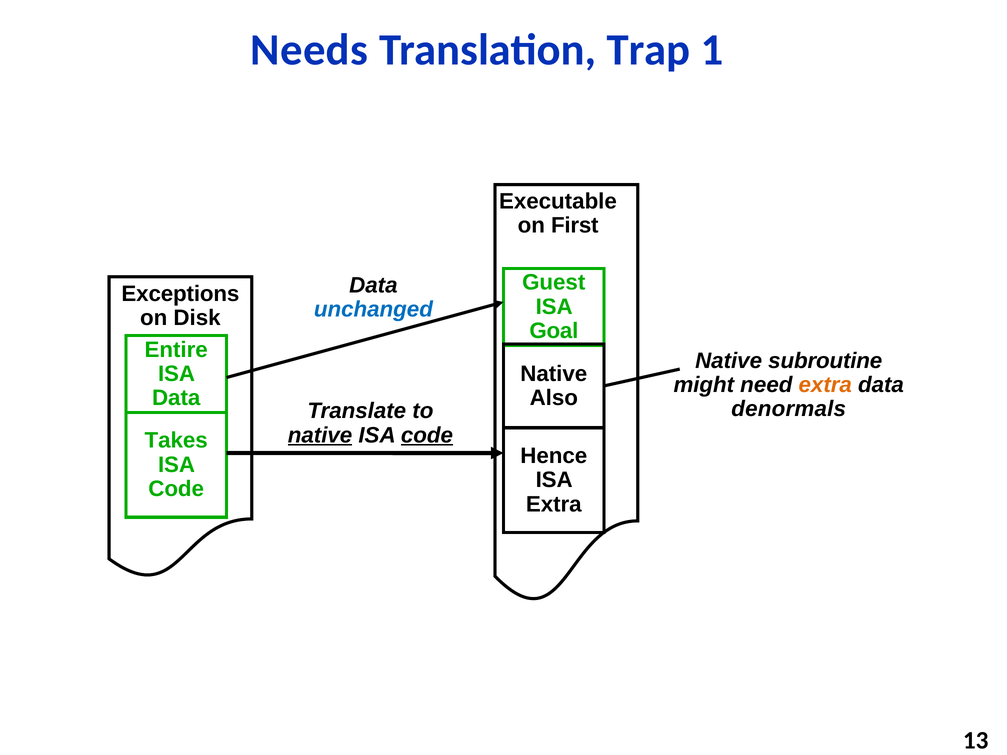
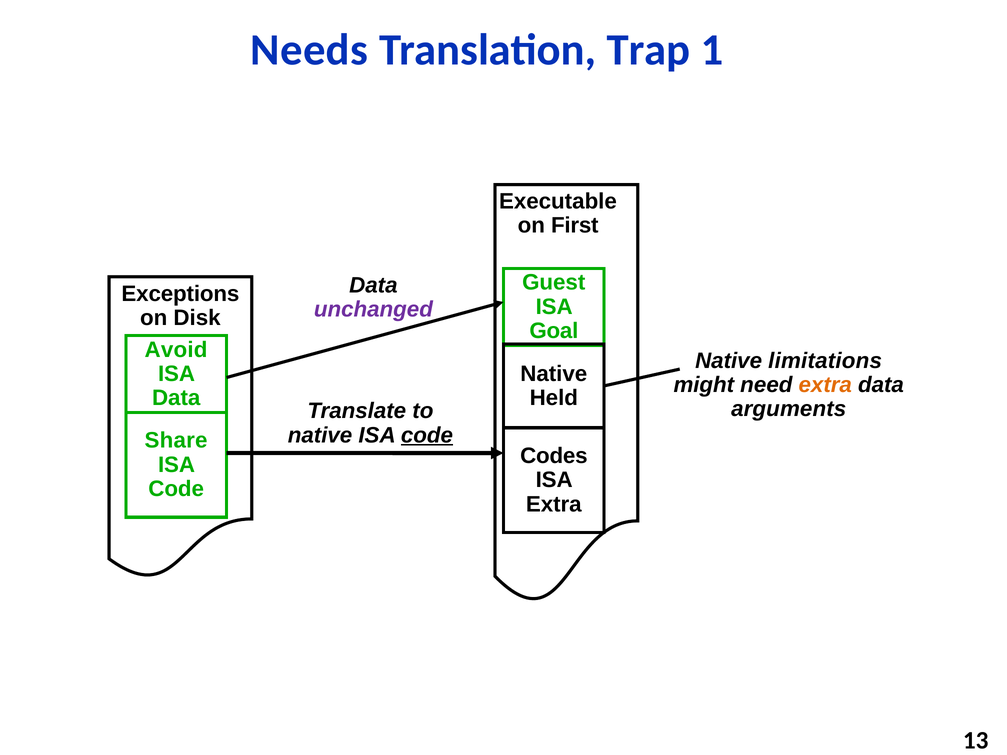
unchanged colour: blue -> purple (373, 310)
Entire: Entire -> Avoid (176, 350)
subroutine: subroutine -> limitations (825, 361)
Also: Also -> Held (554, 398)
denormals: denormals -> arguments (789, 409)
native underline: present -> none (320, 435)
Takes: Takes -> Share (176, 441)
Hence: Hence -> Codes (554, 456)
